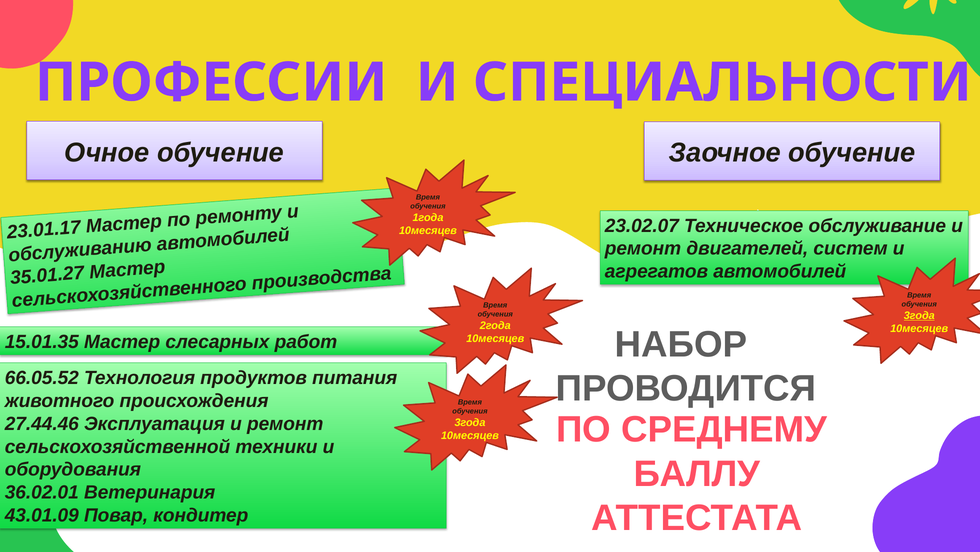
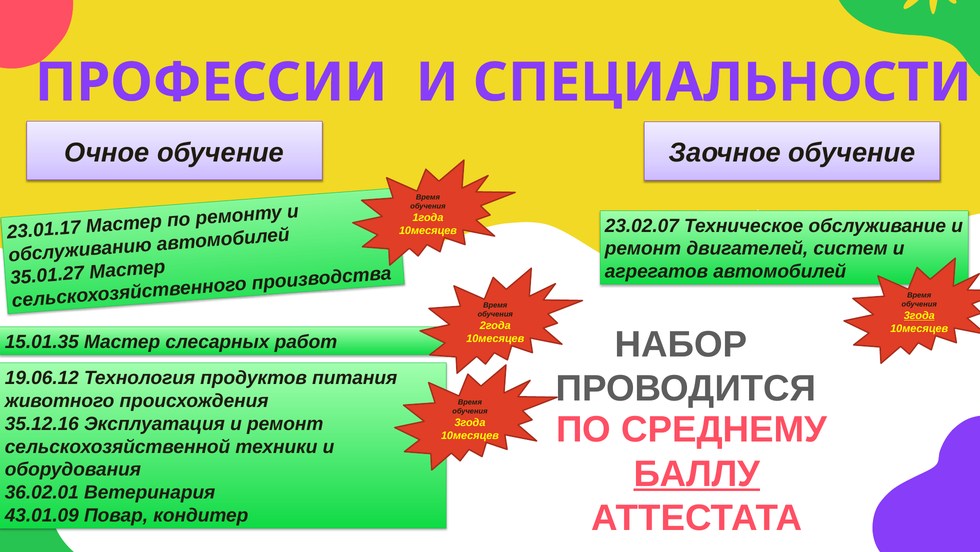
66.05.52: 66.05.52 -> 19.06.12 (42, 378)
27.44.46: 27.44.46 -> 35.12.16 (42, 423)
БАЛЛУ underline: none -> present (697, 473)
